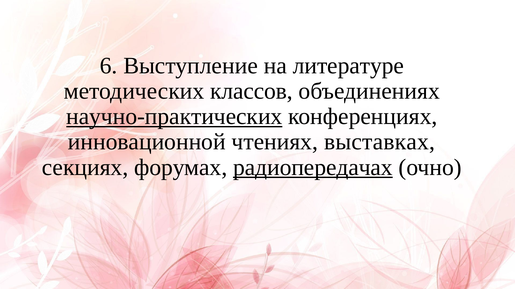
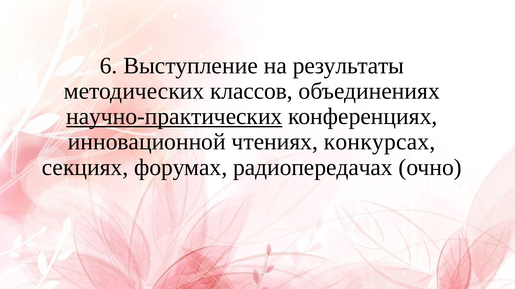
литературе: литературе -> результаты (348, 66)
выставках: выставках -> конкурсах (380, 142)
радиопередачах underline: present -> none (313, 168)
